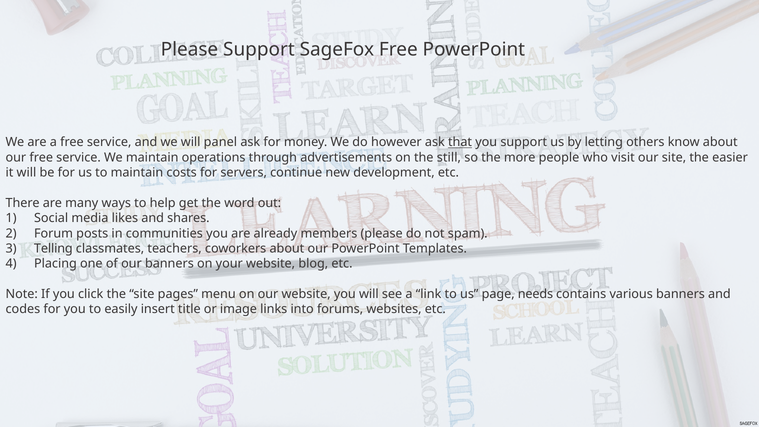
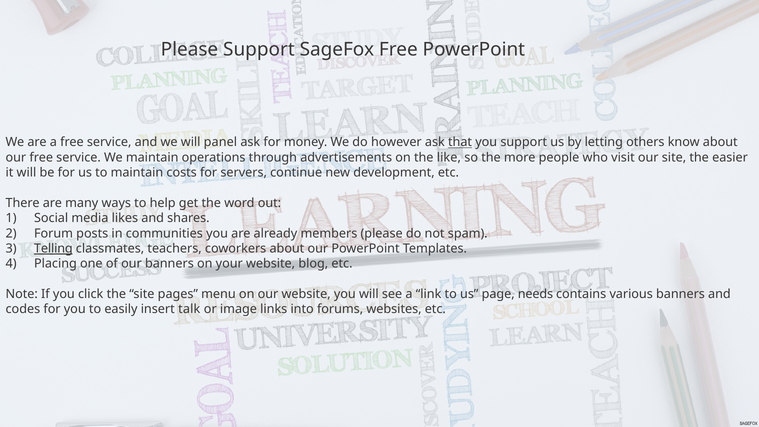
still: still -> like (449, 157)
Telling underline: none -> present (53, 248)
title: title -> talk (189, 309)
